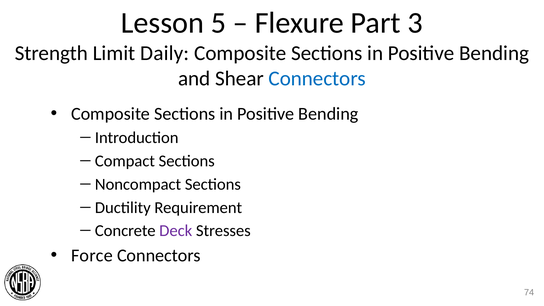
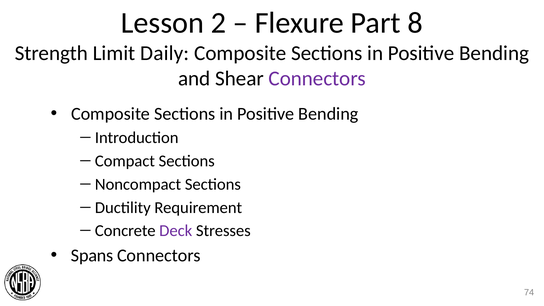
5: 5 -> 2 (218, 23)
3: 3 -> 8 (415, 23)
Connectors colour: blue -> purple (317, 79)
Force: Force -> Spans (92, 255)
